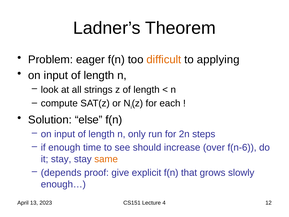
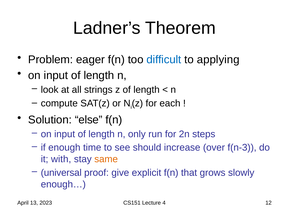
difficult colour: orange -> blue (164, 60)
f(n-6: f(n-6 -> f(n-3 (242, 147)
it stay: stay -> with (61, 159)
depends: depends -> universal (61, 172)
